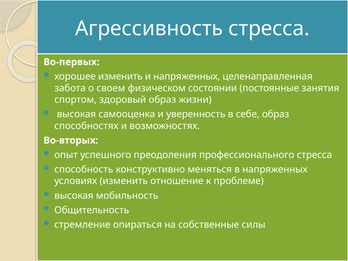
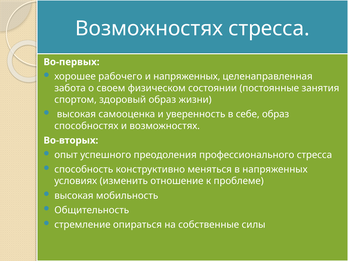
Агрессивность: Агрессивность -> Возможностях (149, 28)
хорошее изменить: изменить -> рабочего (120, 76)
